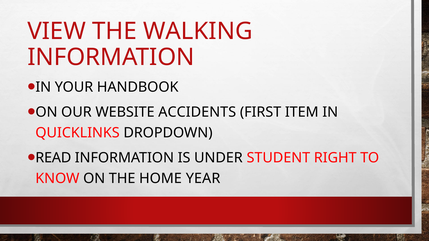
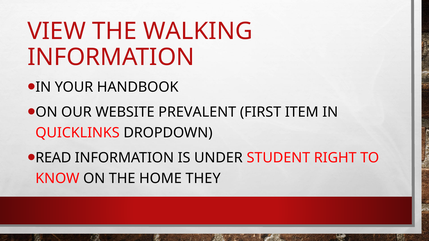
ACCIDENTS: ACCIDENTS -> PREVALENT (197, 112)
YEAR: YEAR -> THEY (203, 179)
